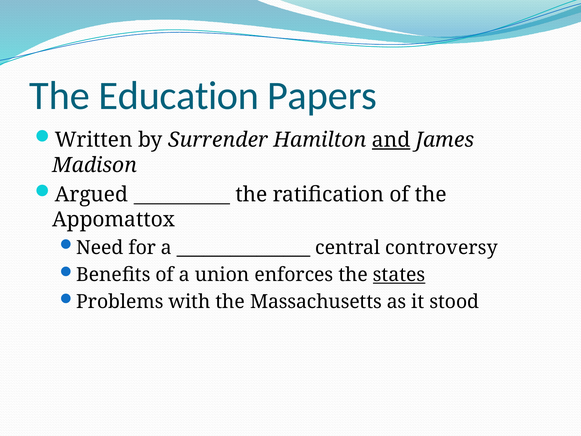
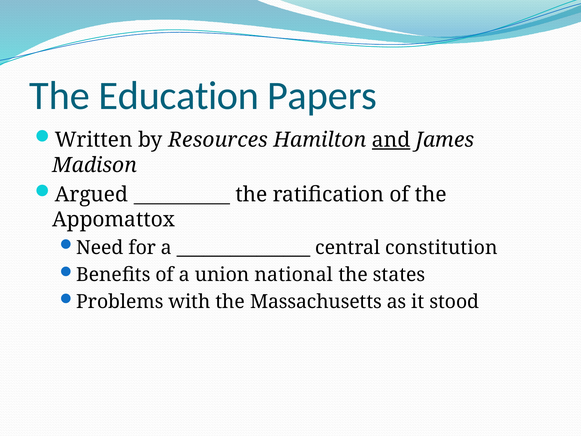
Surrender: Surrender -> Resources (218, 140)
controversy: controversy -> constitution (442, 248)
enforces: enforces -> national (294, 275)
states underline: present -> none (399, 275)
